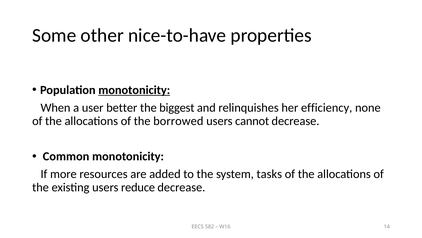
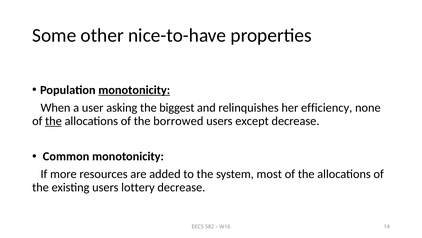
better: better -> asking (122, 107)
the underline: none -> present (53, 121)
cannot: cannot -> except (252, 121)
tasks: tasks -> most (269, 174)
reduce: reduce -> lottery (138, 187)
